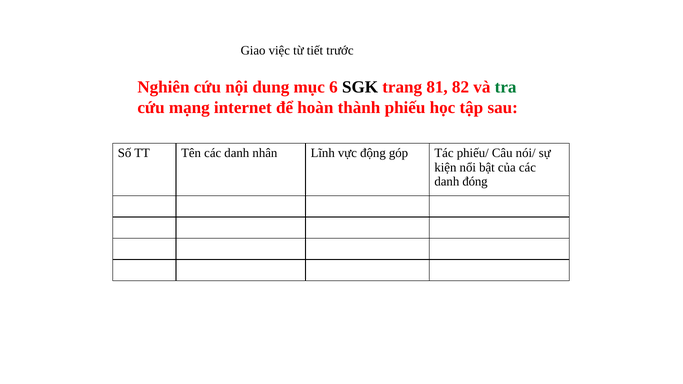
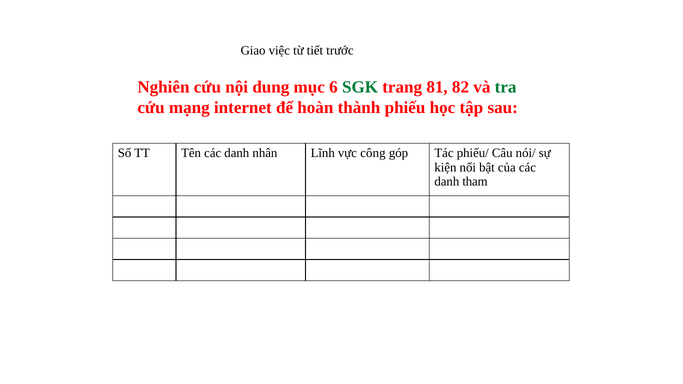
SGK colour: black -> green (360, 87)
động: động -> công (373, 153)
đóng: đóng -> tham (475, 182)
